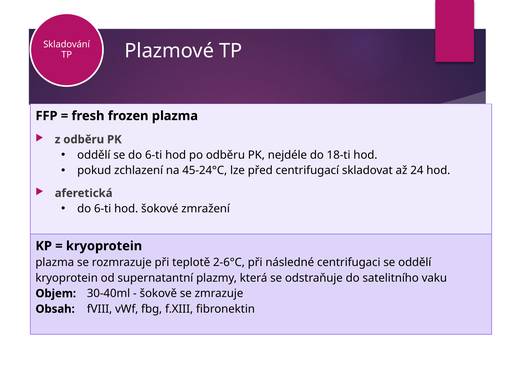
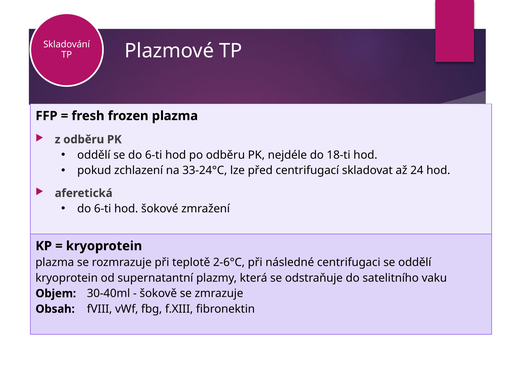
45-24°C: 45-24°C -> 33-24°C (205, 170)
